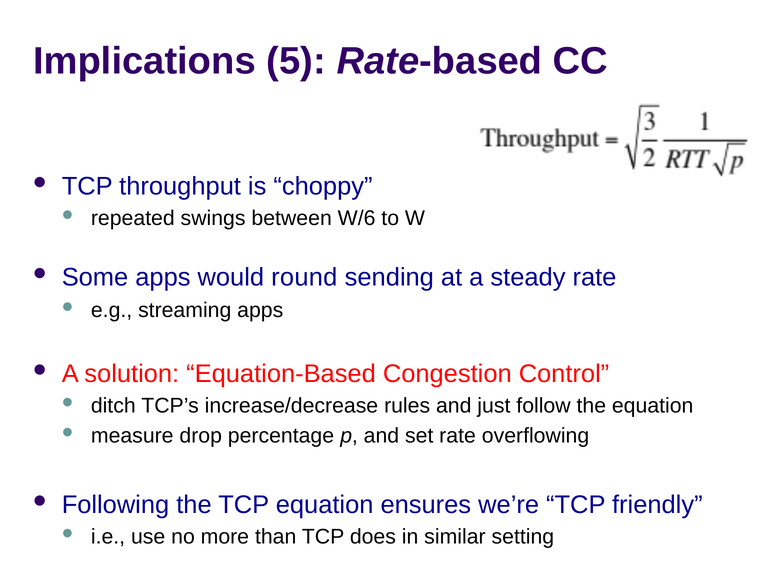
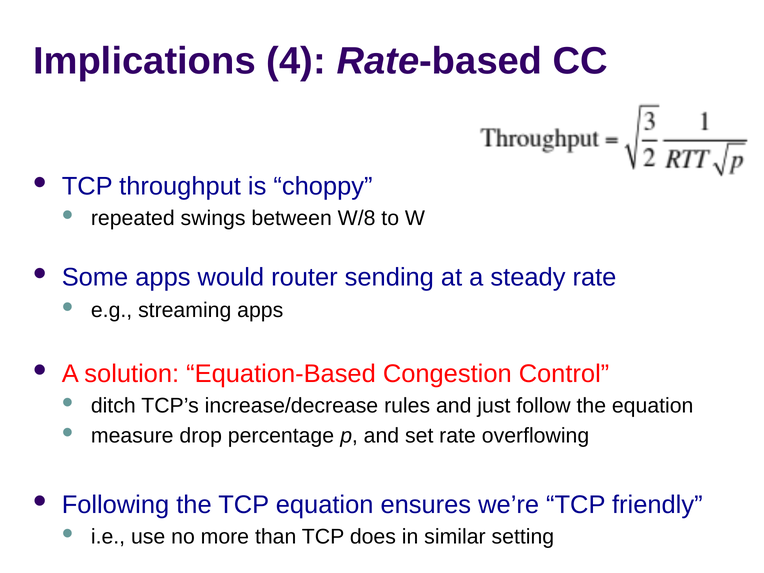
5: 5 -> 4 (296, 61)
W/6: W/6 -> W/8 (357, 218)
round: round -> router (304, 277)
